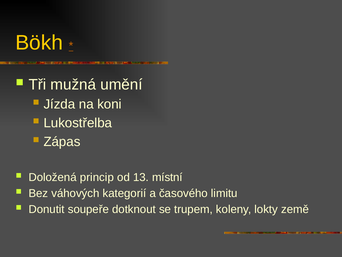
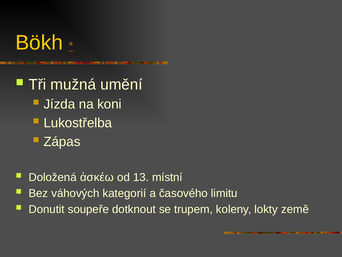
princip: princip -> ἀσκέω (97, 177)
